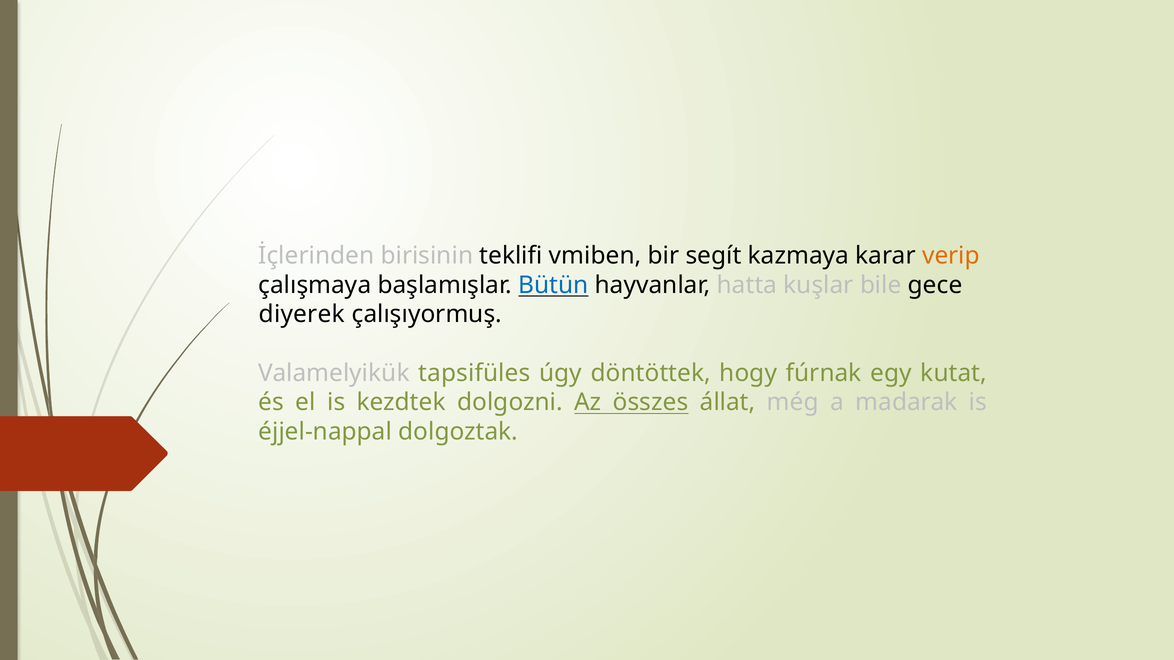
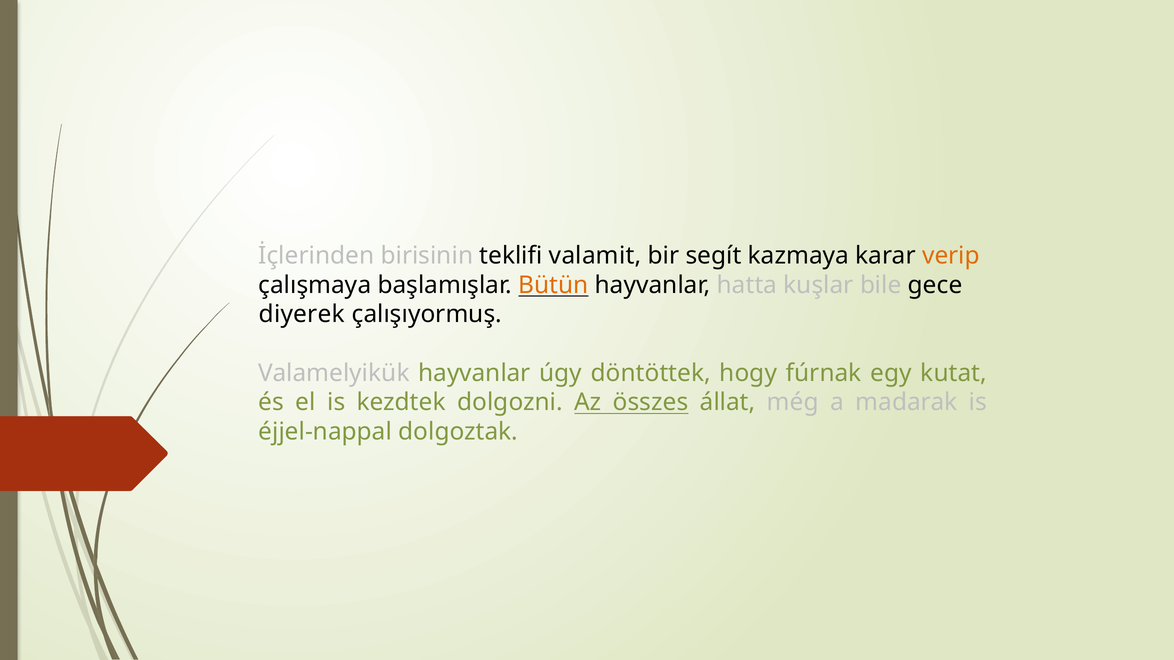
vmiben: vmiben -> valamit (595, 256)
Bütün colour: blue -> orange (553, 285)
Valamelyikük tapsifüles: tapsifüles -> hayvanlar (474, 373)
